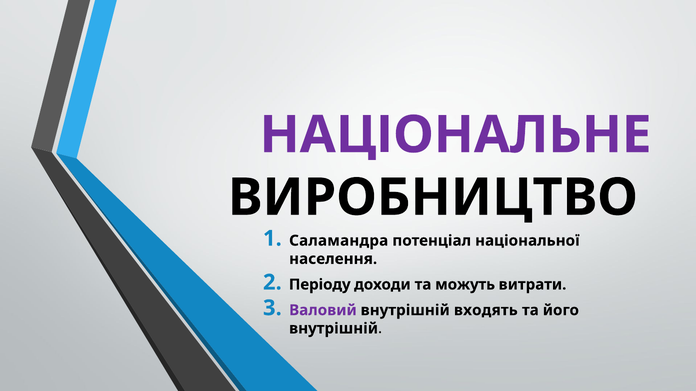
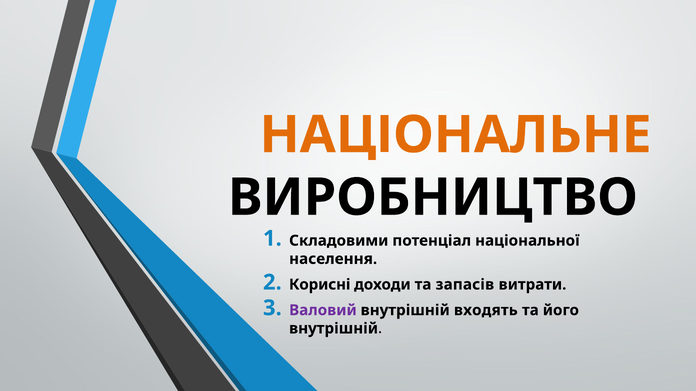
НАЦІОНАЛЬНЕ colour: purple -> orange (455, 135)
Саламандра: Саламандра -> Складовими (339, 241)
Періоду: Періоду -> Корисні (320, 285)
можуть: можуть -> запасів (465, 285)
